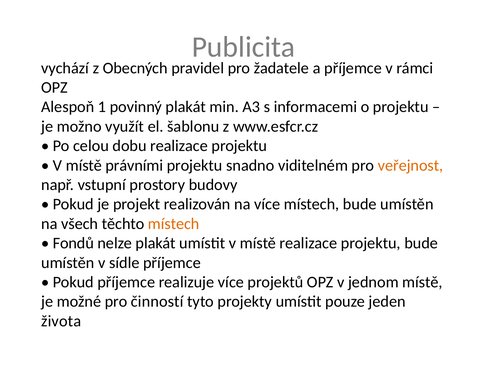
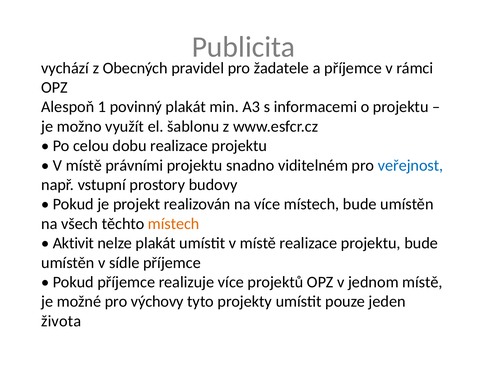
veřejnost colour: orange -> blue (411, 165)
Fondů: Fondů -> Aktivit (73, 243)
činností: činností -> výchovy (157, 302)
